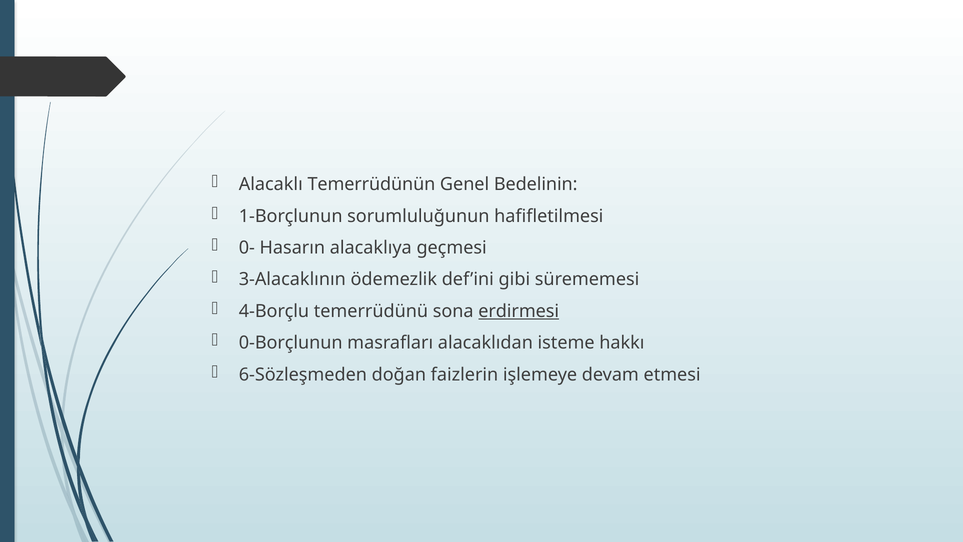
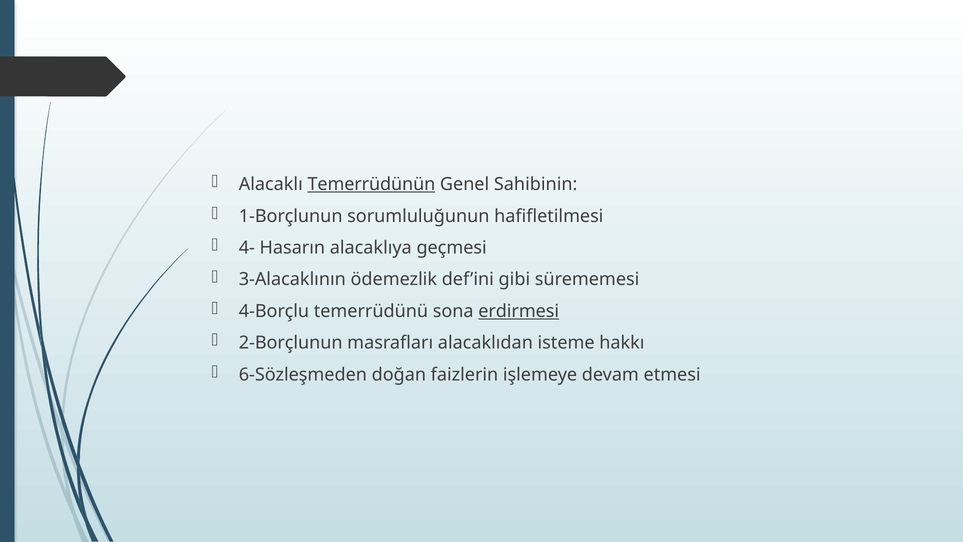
Temerrüdünün underline: none -> present (371, 184)
Bedelinin: Bedelinin -> Sahibinin (536, 184)
0-: 0- -> 4- (247, 248)
0-Borçlunun: 0-Borçlunun -> 2-Borçlunun (291, 343)
